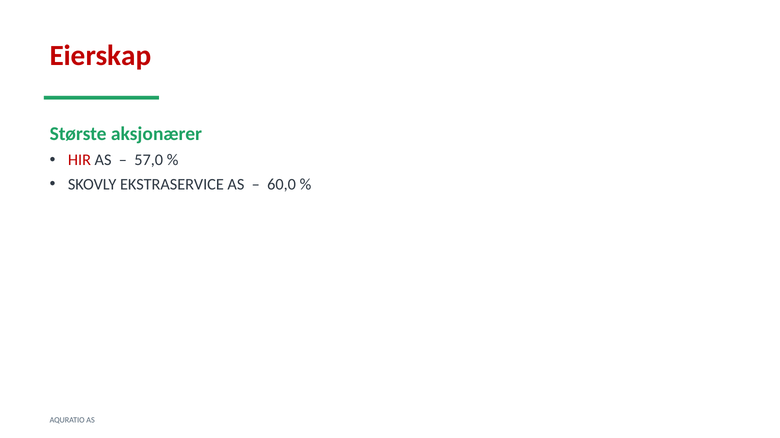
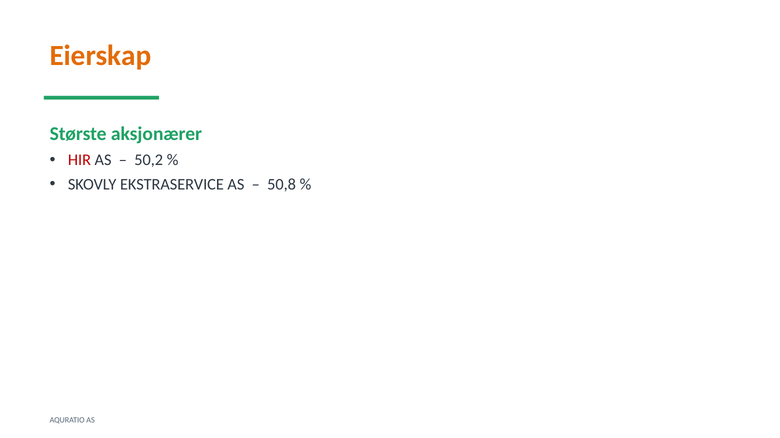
Eierskap colour: red -> orange (100, 56)
57,0: 57,0 -> 50,2 (149, 160)
60,0: 60,0 -> 50,8 (282, 185)
